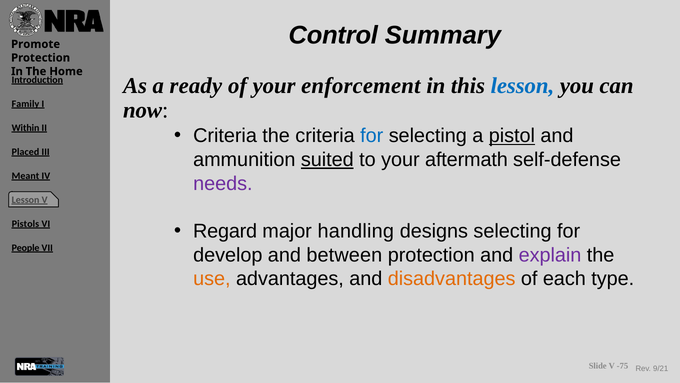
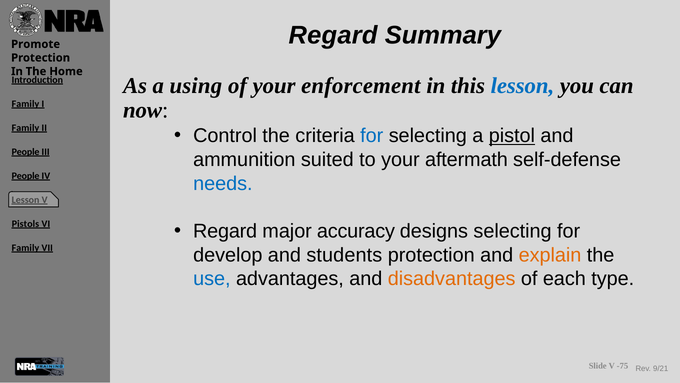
Control: Control -> Regard (333, 35)
ready: ready -> using (196, 85)
Within: Within -> Family (25, 128)
Criteria: Criteria -> Control (225, 136)
Placed: Placed -> People (26, 152)
suited underline: present -> none (327, 159)
Meant: Meant -> People (26, 176)
needs colour: purple -> blue (223, 183)
handling: handling -> accuracy (356, 231)
People: People -> Family (25, 247)
between: between -> students (344, 255)
explain colour: purple -> orange (550, 255)
use colour: orange -> blue (212, 279)
